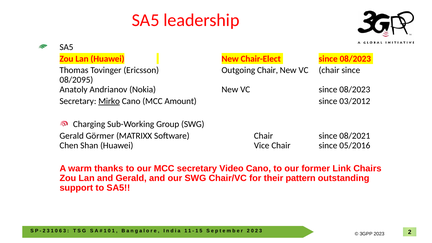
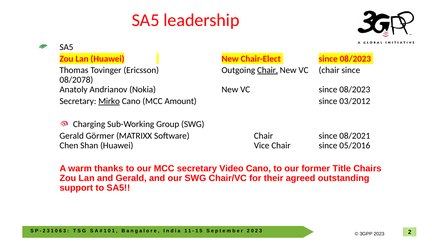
Chair underline: none -> present (268, 70)
08/2095: 08/2095 -> 08/2078 (76, 80)
Link: Link -> Title (342, 168)
pattern: pattern -> agreed (301, 178)
